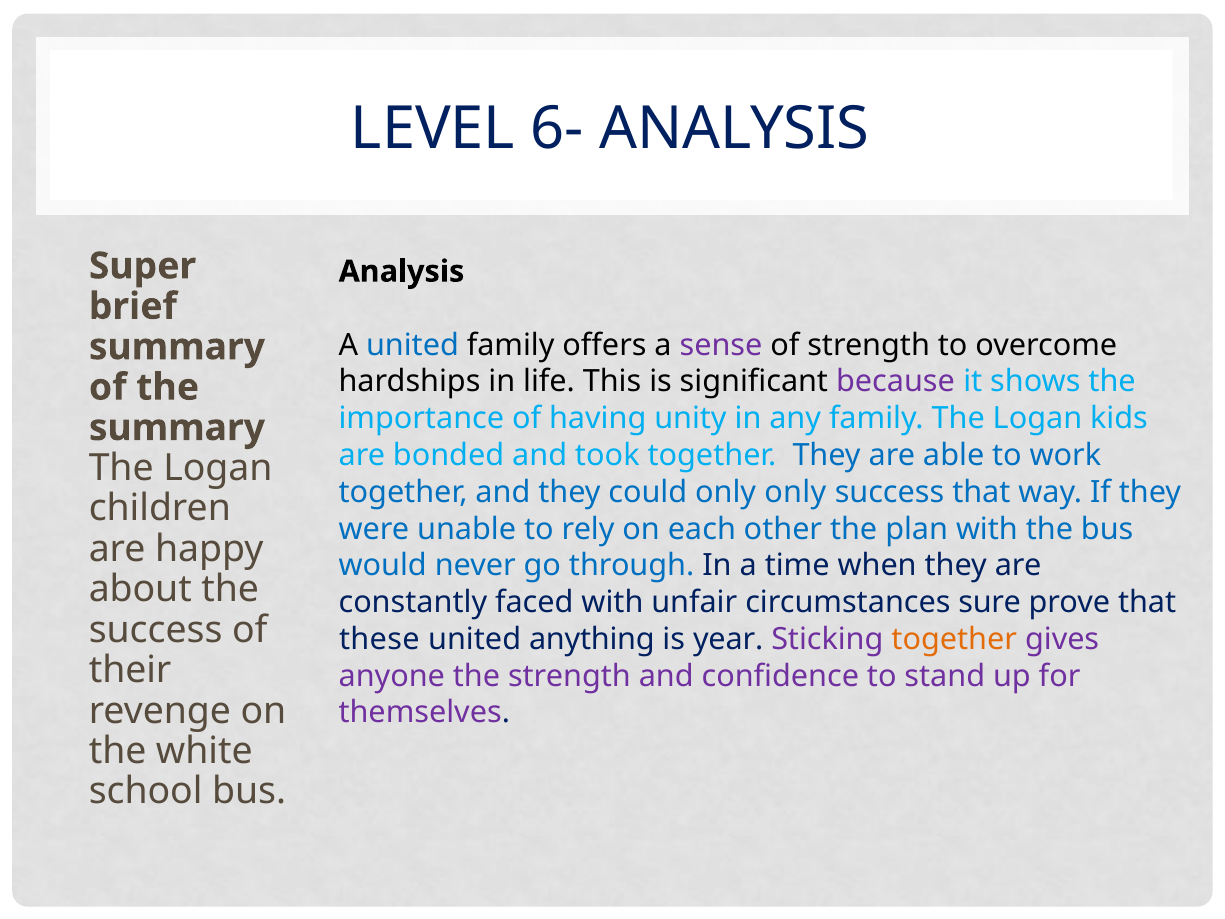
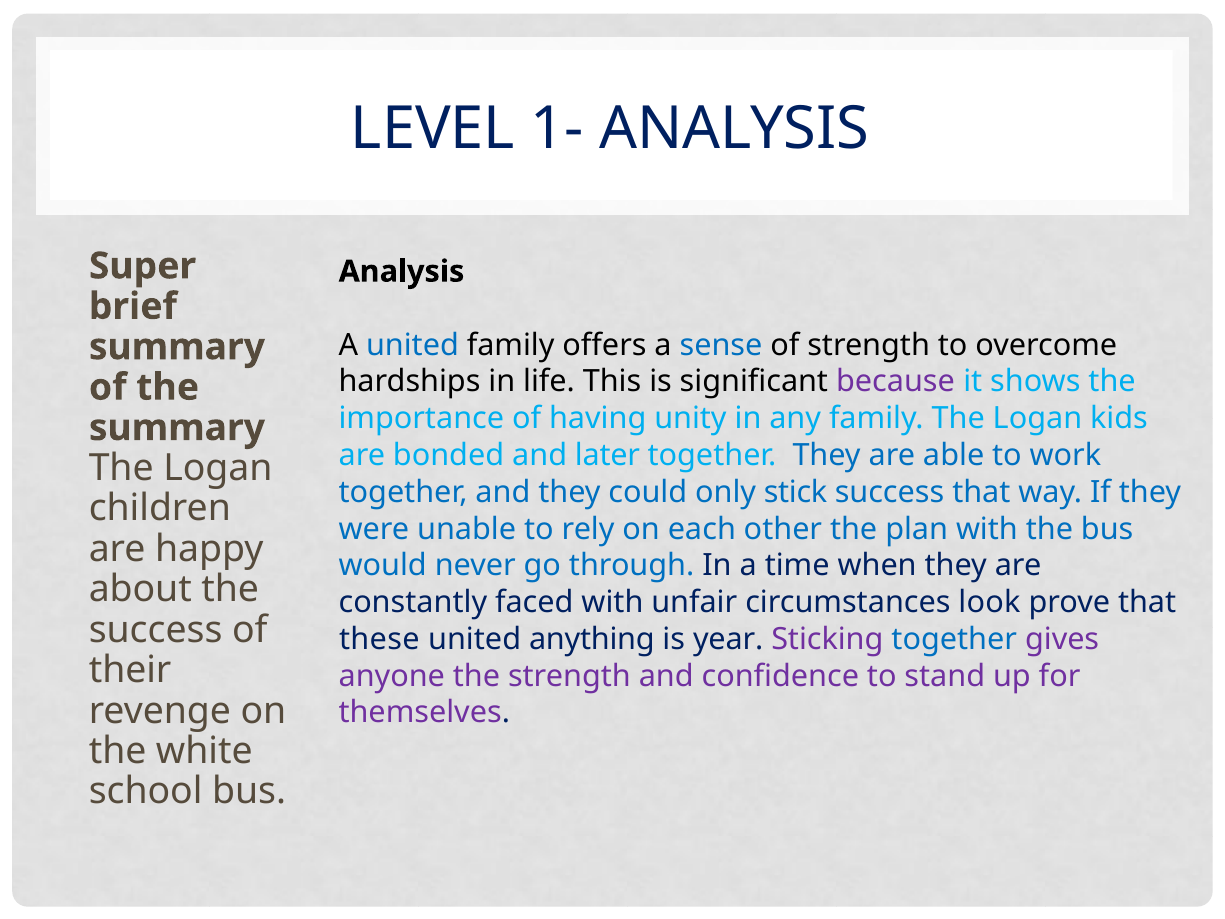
6-: 6- -> 1- (557, 128)
sense colour: purple -> blue (721, 345)
took: took -> later (607, 455)
only only: only -> stick (796, 492)
sure: sure -> look (989, 602)
together colour: orange -> blue (954, 639)
